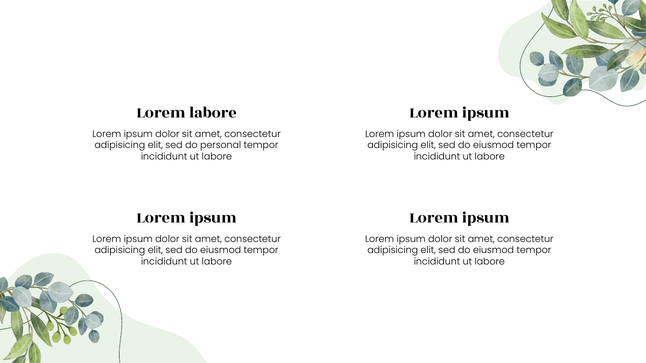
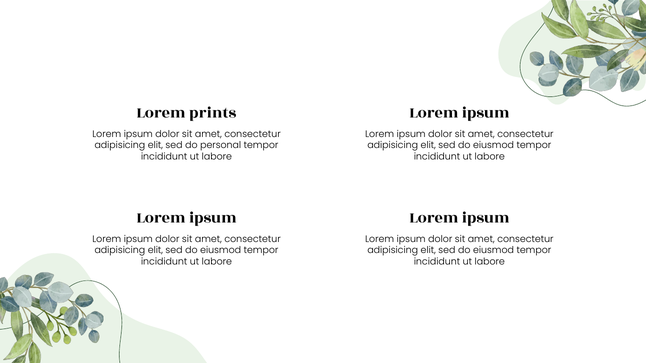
Lorem labore: labore -> prints (213, 112)
